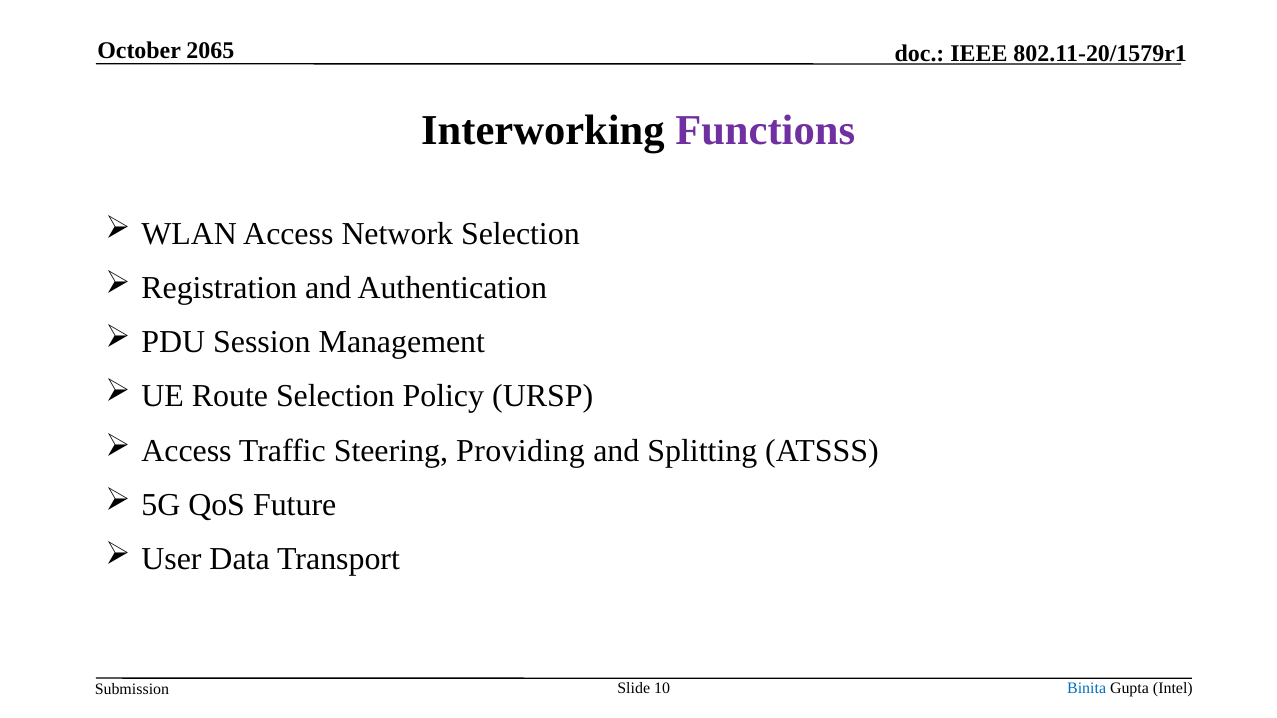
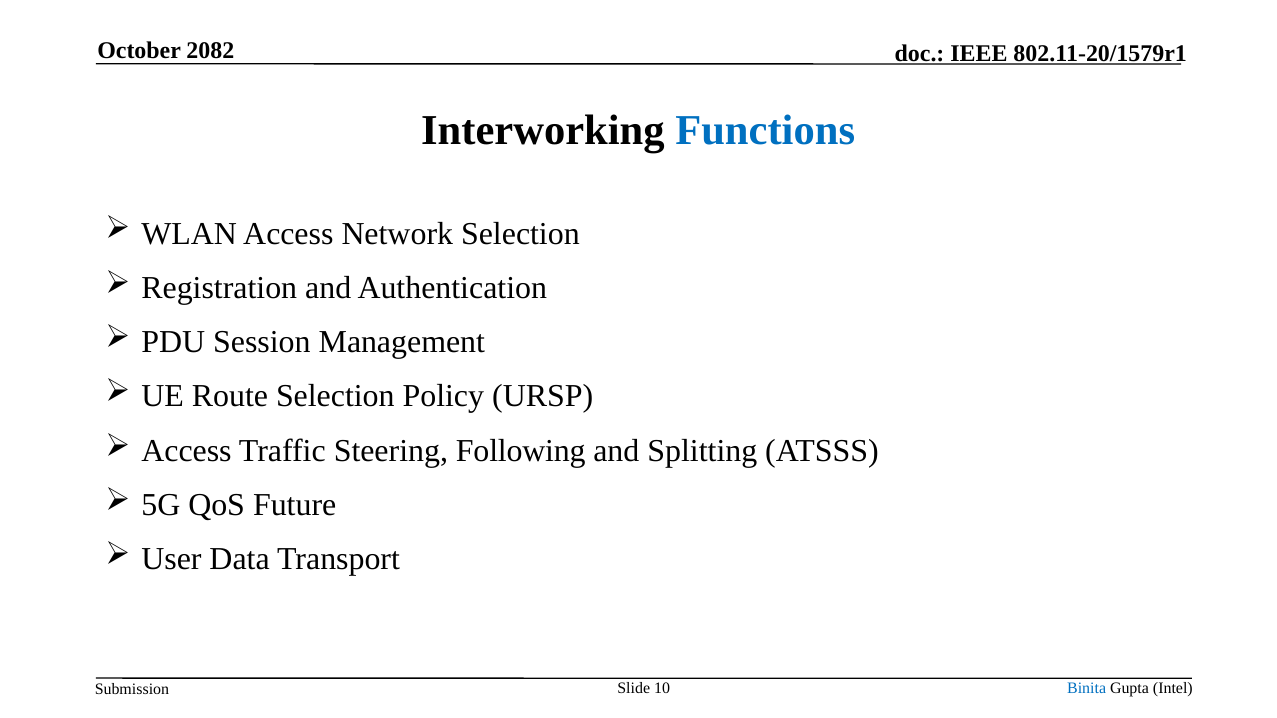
2065: 2065 -> 2082 (210, 51)
Functions colour: purple -> blue (765, 131)
Providing: Providing -> Following (521, 451)
